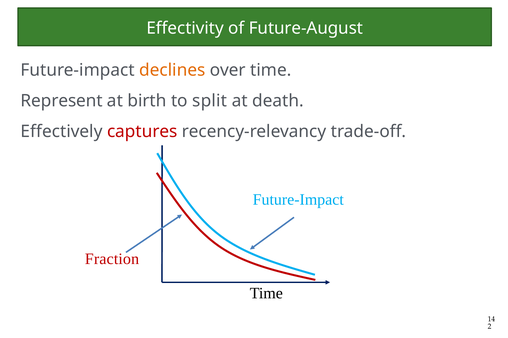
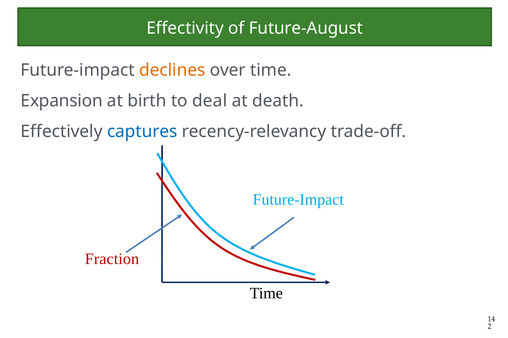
Represent: Represent -> Expansion (62, 101)
split: split -> deal (210, 101)
captures colour: red -> blue (142, 132)
